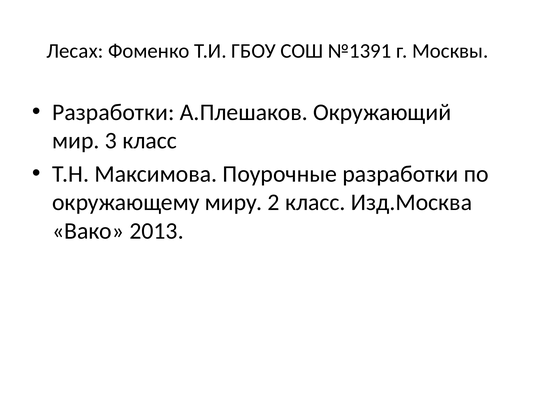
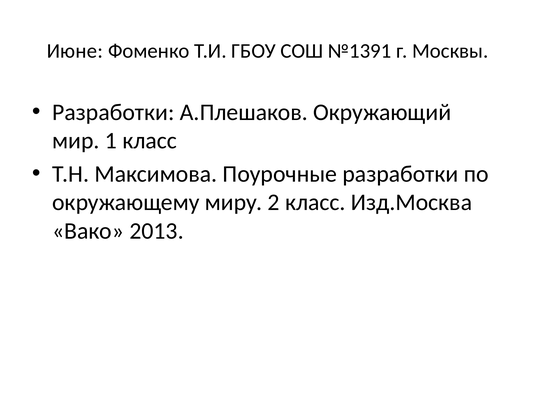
Лесах: Лесах -> Июне (75, 51)
3: 3 -> 1 (111, 141)
